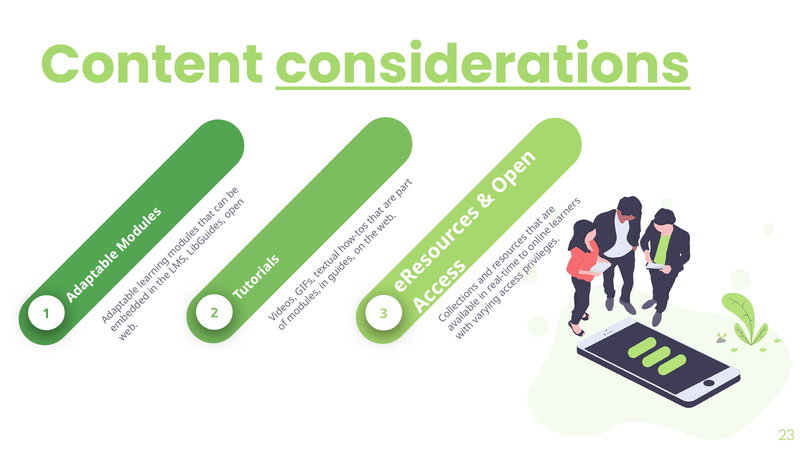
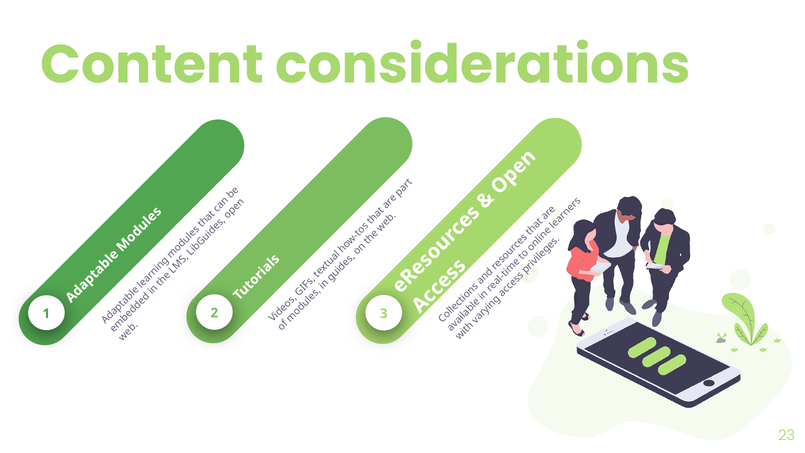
considerations underline: present -> none (483, 65)
